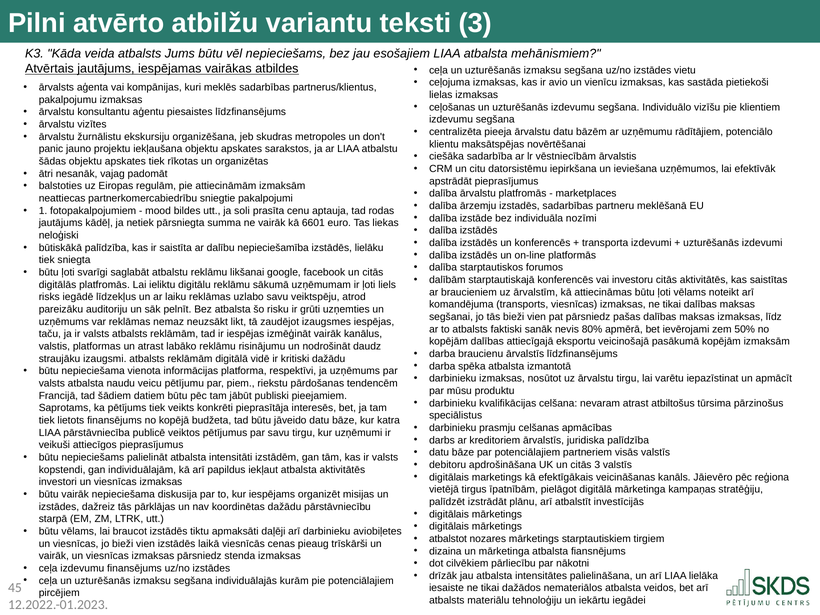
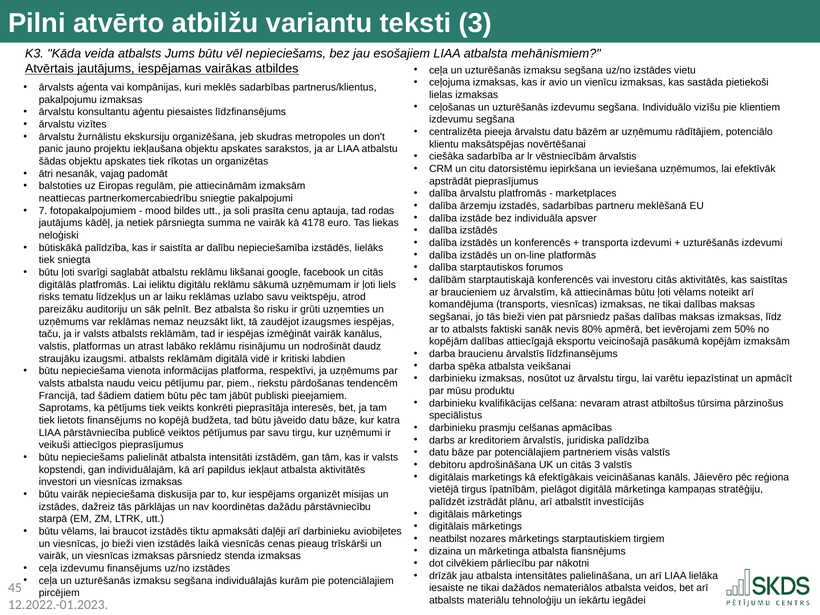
1: 1 -> 7 (43, 211)
nozīmi: nozīmi -> apsver (581, 218)
6601: 6601 -> 4178 (313, 223)
lielāku: lielāku -> lielāks (369, 248)
iegādē: iegādē -> tematu (78, 297)
kritiski dažādu: dažādu -> labdien (329, 359)
izmantotā: izmantotā -> veikšanai (549, 366)
atbalstot: atbalstot -> neatbilst (448, 539)
